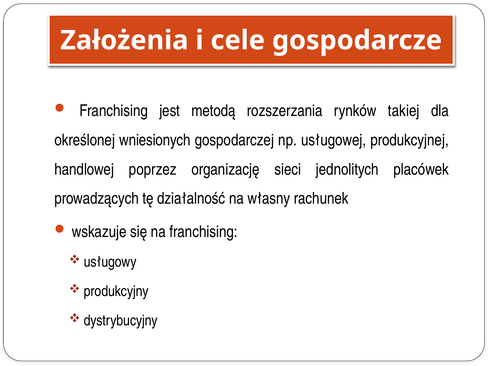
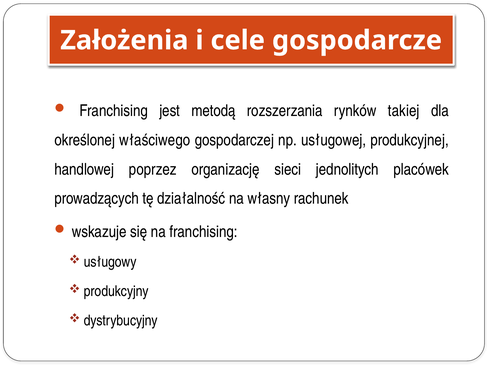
wniesionych: wniesionych -> właściwego (155, 140)
